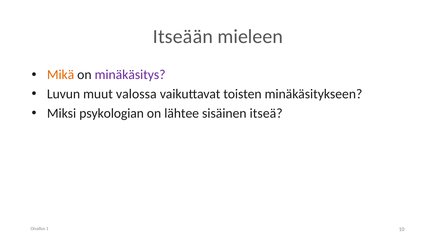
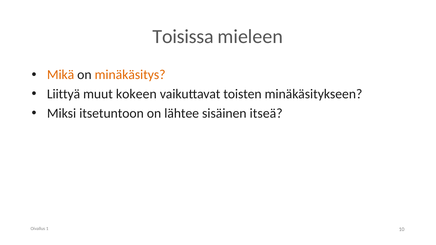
Itseään: Itseään -> Toisissa (183, 37)
minäkäsitys colour: purple -> orange (130, 75)
Luvun: Luvun -> Liittyä (64, 94)
valossa: valossa -> kokeen (136, 94)
psykologian: psykologian -> itsetuntoon (112, 113)
